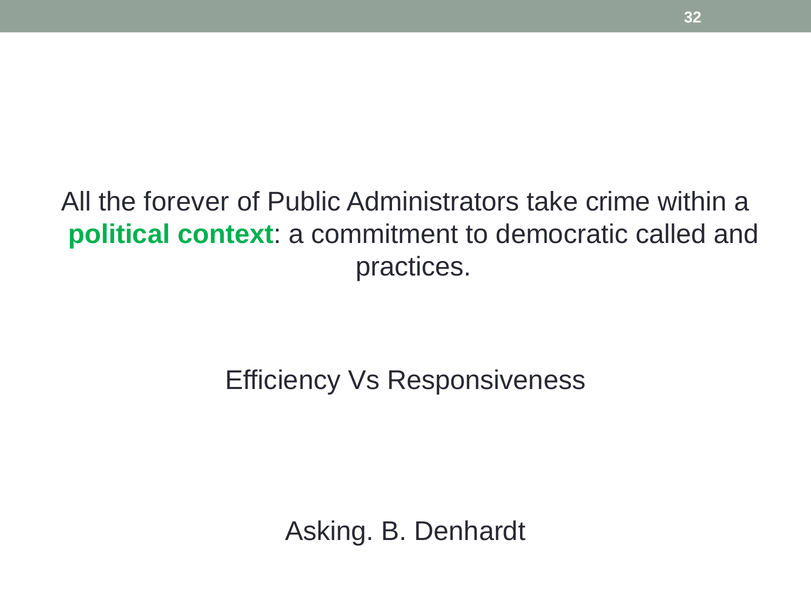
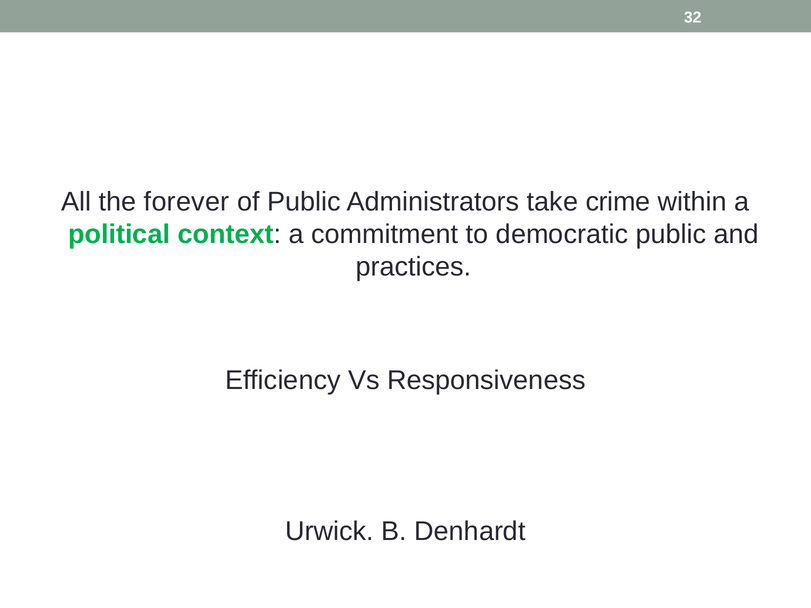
democratic called: called -> public (671, 234)
Asking: Asking -> Urwick (330, 532)
